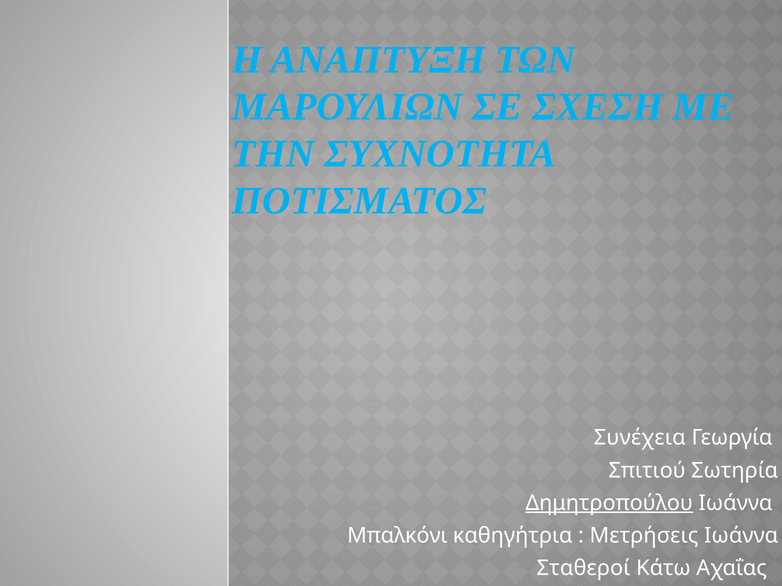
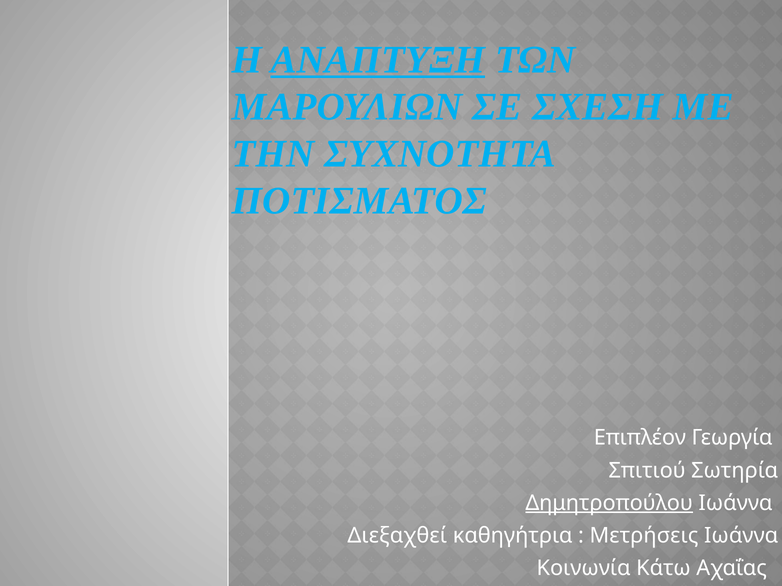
ΑΝΑΠΤΥΞΗ underline: none -> present (378, 60)
Συνέχεια: Συνέχεια -> Επιπλέον (640, 438)
Μπαλκόνι: Μπαλκόνι -> Διεξαχθεί (397, 536)
Σταθεροί: Σταθεροί -> Κοινωνία (584, 569)
